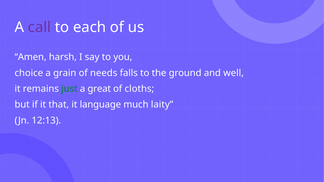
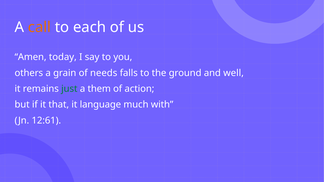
call colour: purple -> orange (39, 27)
harsh: harsh -> today (63, 57)
choice: choice -> others (29, 73)
great: great -> them (99, 89)
cloths: cloths -> action (139, 89)
laity: laity -> with (162, 105)
12:13: 12:13 -> 12:61 (46, 121)
